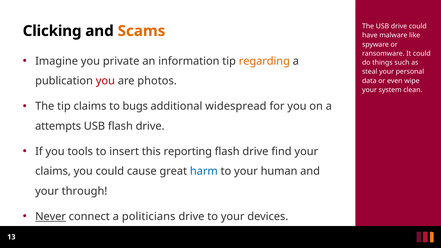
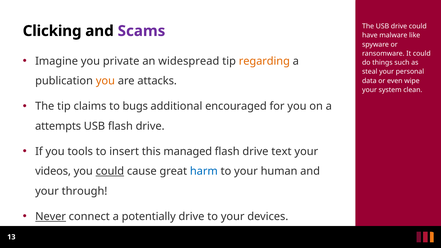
Scams colour: orange -> purple (141, 31)
information: information -> widespread (189, 61)
you colour: red -> orange (105, 81)
photos: photos -> attacks (157, 81)
widespread: widespread -> encouraged (236, 106)
reporting: reporting -> managed (188, 152)
find: find -> text (281, 152)
claims: claims -> videos (53, 171)
could underline: none -> present (110, 171)
politicians: politicians -> potentially (149, 217)
